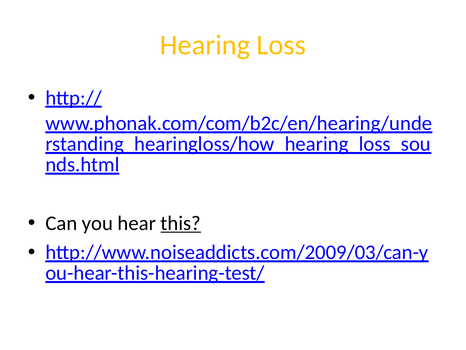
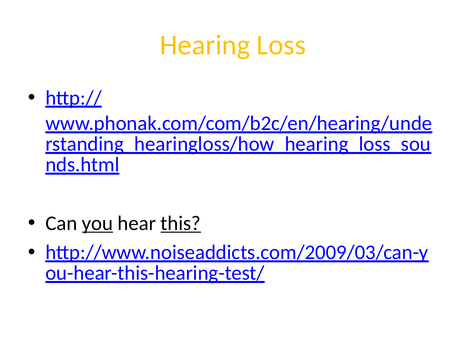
you underline: none -> present (97, 223)
